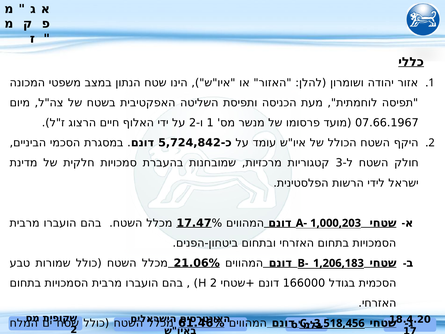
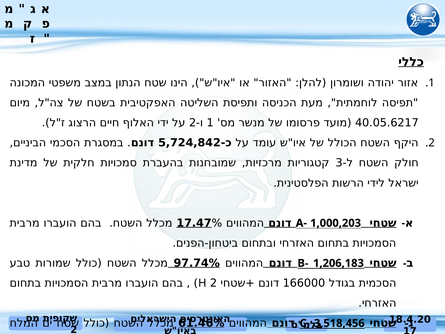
07.66.1967: 07.66.1967 -> 40.05.6217 (387, 123)
21.06%: 21.06% -> 97.74% (197, 263)
